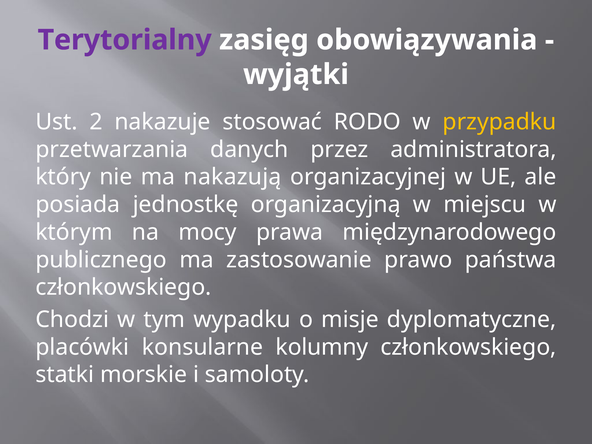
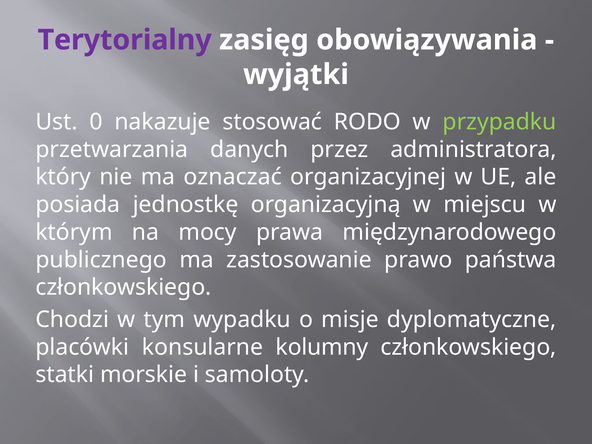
2: 2 -> 0 (96, 122)
przypadku colour: yellow -> light green (500, 122)
nakazują: nakazują -> oznaczać (233, 177)
